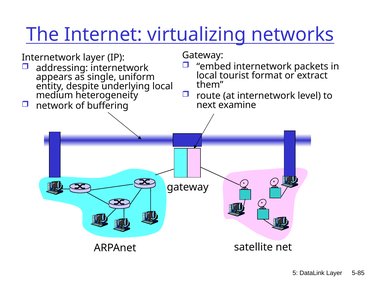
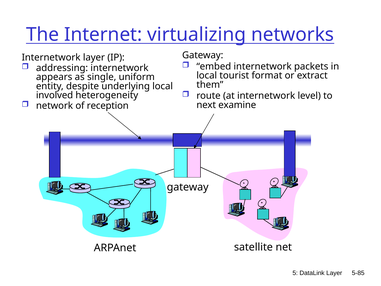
medium: medium -> involved (55, 95)
buffering: buffering -> reception (108, 106)
